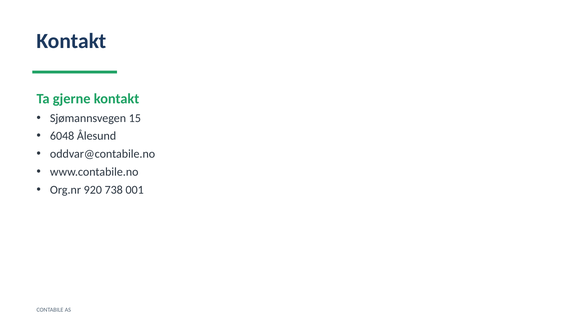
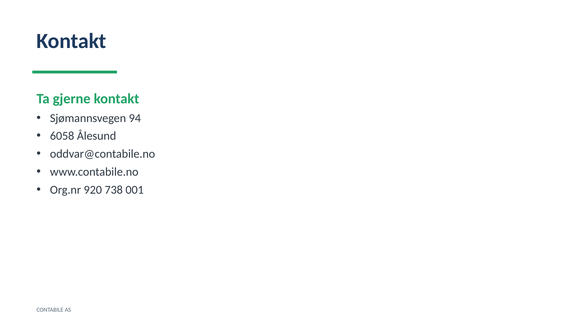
15: 15 -> 94 (135, 118)
6048: 6048 -> 6058 (62, 136)
